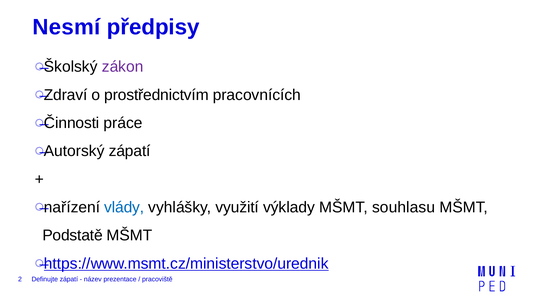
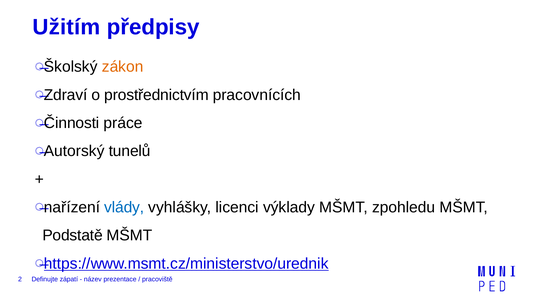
Nesmí: Nesmí -> Užitím (67, 27)
zákon colour: purple -> orange (123, 67)
Autorský zápatí: zápatí -> tunelů (130, 151)
využití: využití -> licenci (237, 207)
souhlasu: souhlasu -> zpohledu (404, 207)
